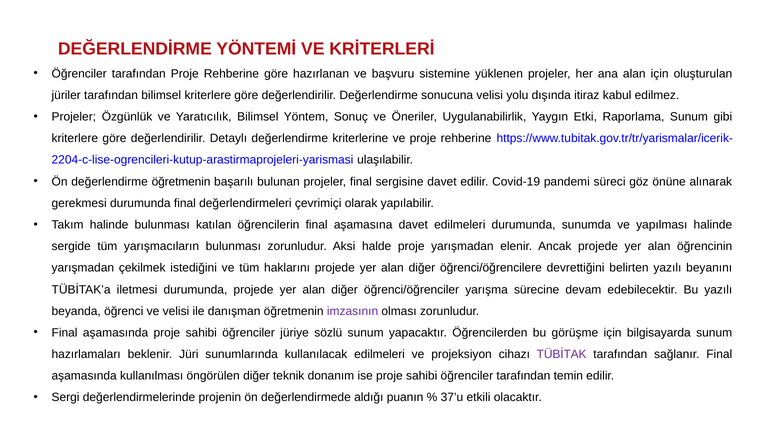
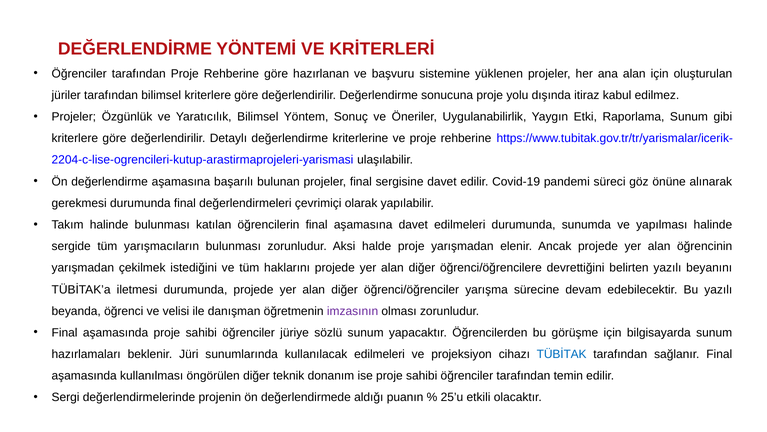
sonucuna velisi: velisi -> proje (490, 95)
değerlendirme öğretmenin: öğretmenin -> aşamasına (181, 181)
TÜBİTAK colour: purple -> blue (562, 354)
37’u: 37’u -> 25’u (452, 397)
